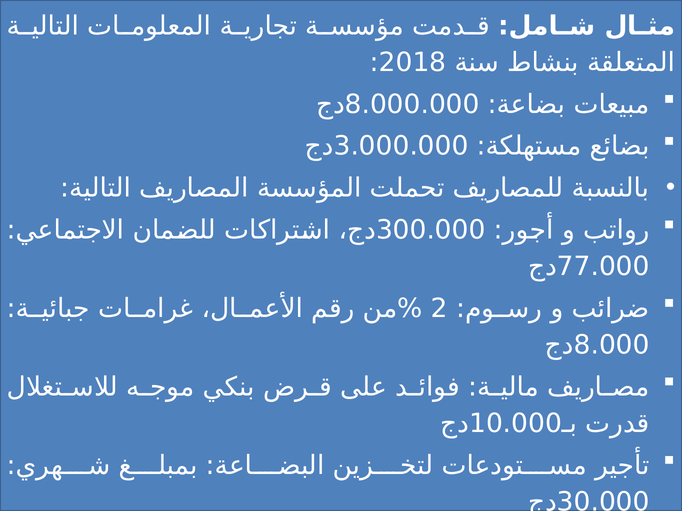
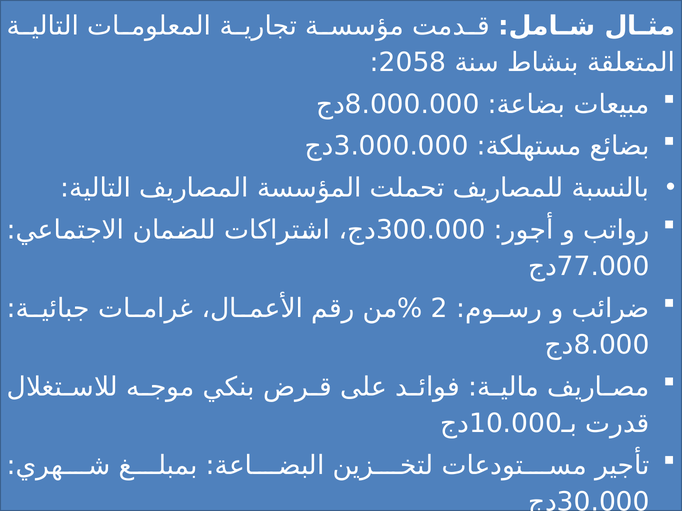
2018: 2018 -> 2058 (413, 63)
